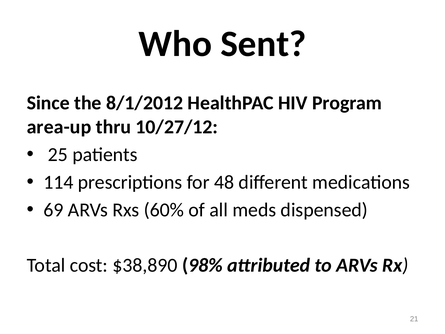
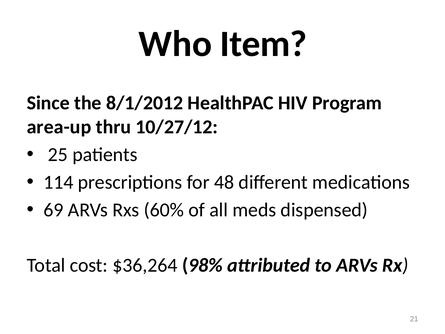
Sent: Sent -> Item (264, 44)
$38,890: $38,890 -> $36,264 (145, 265)
